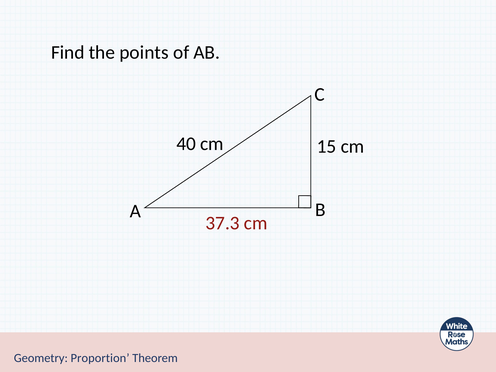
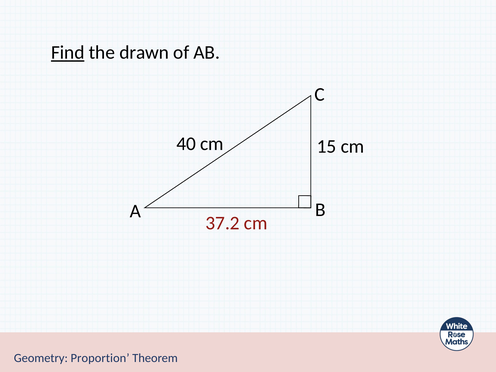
Find underline: none -> present (68, 53)
points: points -> drawn (144, 53)
37.3: 37.3 -> 37.2 (223, 223)
